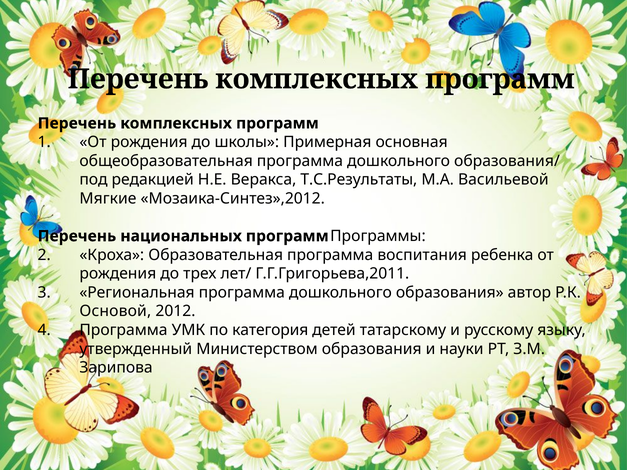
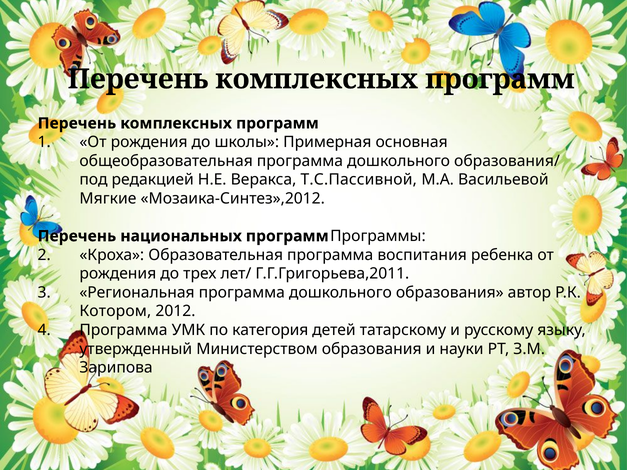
Т.С.Результаты: Т.С.Результаты -> Т.С.Пассивной (359, 180)
Основой: Основой -> Котором (115, 311)
